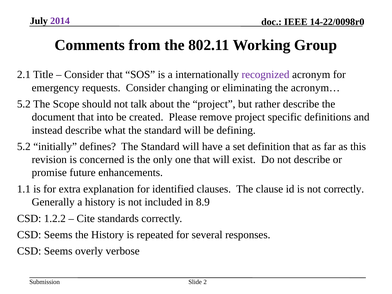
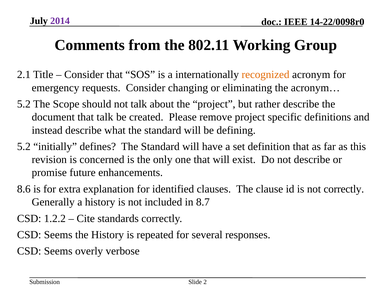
recognized colour: purple -> orange (265, 75)
that into: into -> talk (105, 117)
1.1: 1.1 -> 8.6 (24, 189)
8.9: 8.9 -> 8.7 (203, 202)
